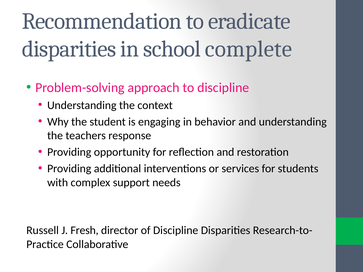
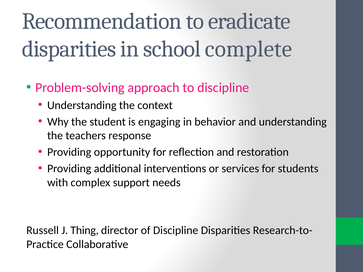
Fresh: Fresh -> Thing (85, 231)
